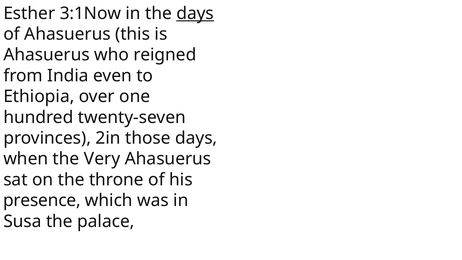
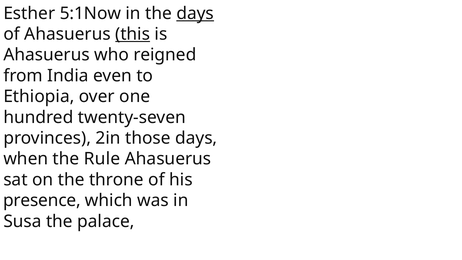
3:1Now: 3:1Now -> 5:1Now (90, 13)
this underline: none -> present (133, 34)
Very: Very -> Rule (102, 159)
